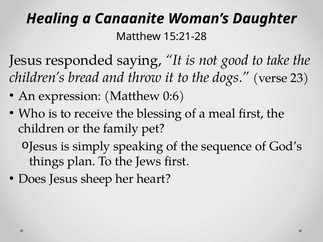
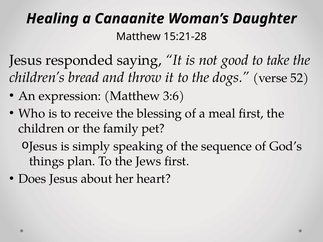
23: 23 -> 52 (300, 78)
0:6: 0:6 -> 3:6 (174, 96)
sheep: sheep -> about (97, 179)
